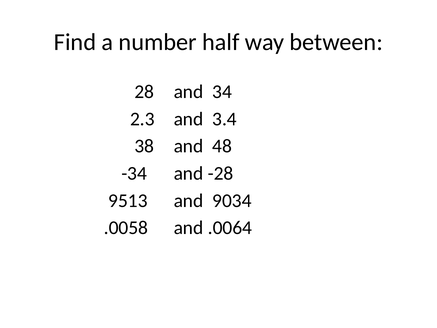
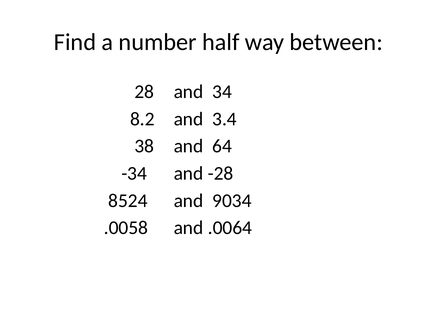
2.3: 2.3 -> 8.2 (142, 119)
48: 48 -> 64 (222, 146)
9513: 9513 -> 8524 (128, 200)
